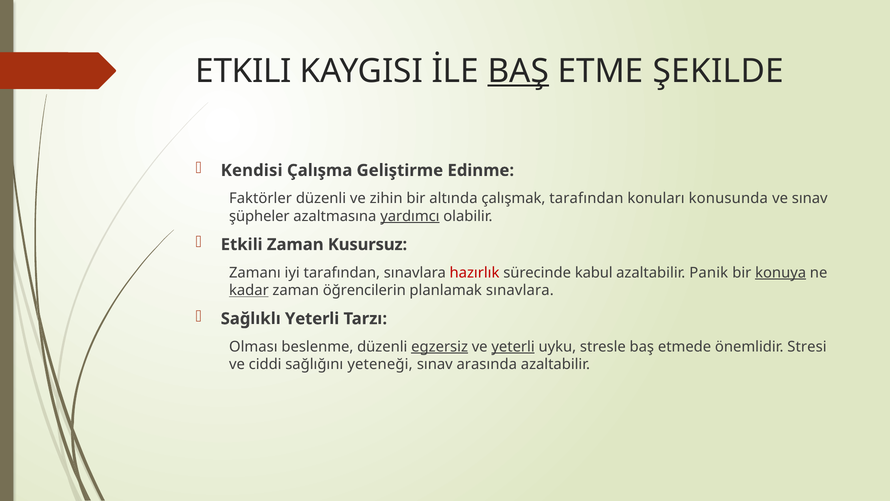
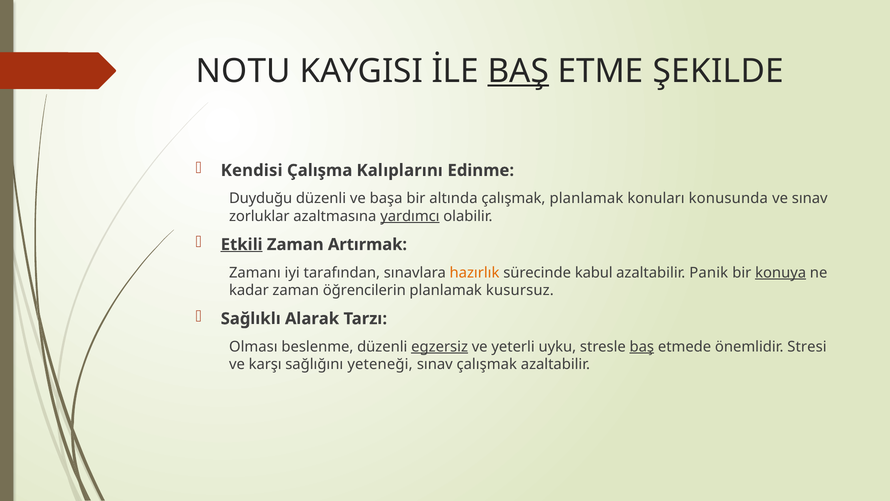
ETKILI: ETKILI -> NOTU (243, 71)
Geliştirme: Geliştirme -> Kalıplarını (400, 170)
Faktörler: Faktörler -> Duyduğu (261, 198)
zihin: zihin -> başa (386, 198)
çalışmak tarafından: tarafından -> planlamak (586, 198)
şüpheler: şüpheler -> zorluklar (259, 216)
Etkili underline: none -> present (242, 244)
Kusursuz: Kusursuz -> Artırmak (367, 244)
hazırlık colour: red -> orange (475, 272)
kadar underline: present -> none (249, 290)
planlamak sınavlara: sınavlara -> kusursuz (520, 290)
Sağlıklı Yeterli: Yeterli -> Alarak (312, 318)
yeterli underline: present -> none (513, 347)
baş underline: none -> present (642, 347)
ciddi: ciddi -> karşı (265, 364)
sınav arasında: arasında -> çalışmak (487, 364)
